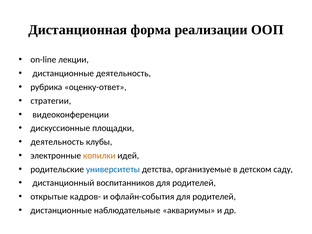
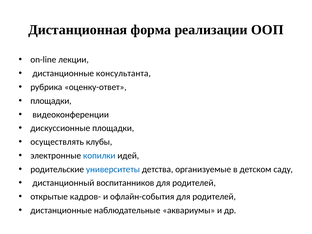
дистанционные деятельность: деятельность -> консультанта (123, 73)
стратегии: стратегии -> площадки (51, 101)
деятельность: деятельность -> осуществлять (57, 142)
копилки colour: orange -> blue (99, 156)
